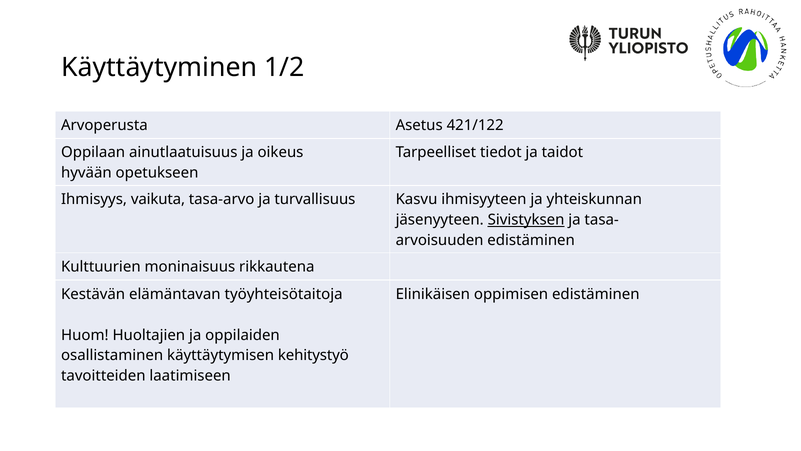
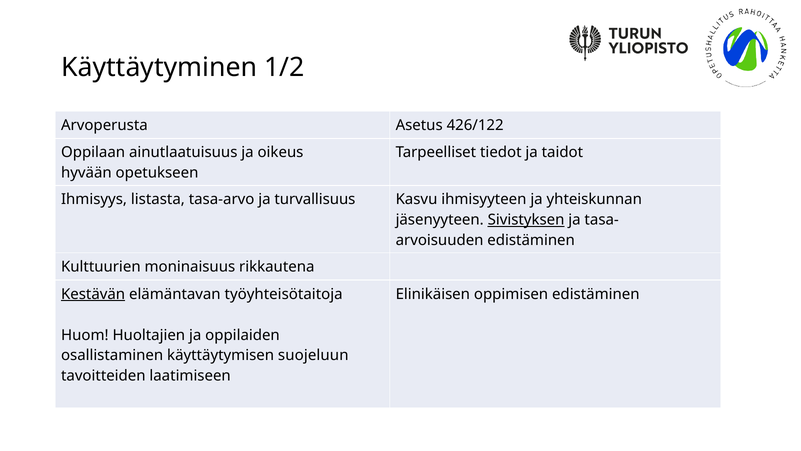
421/122: 421/122 -> 426/122 (475, 125)
vaikuta: vaikuta -> listasta (158, 199)
Kestävän underline: none -> present (93, 294)
kehitystyö: kehitystyö -> suojeluun (313, 355)
